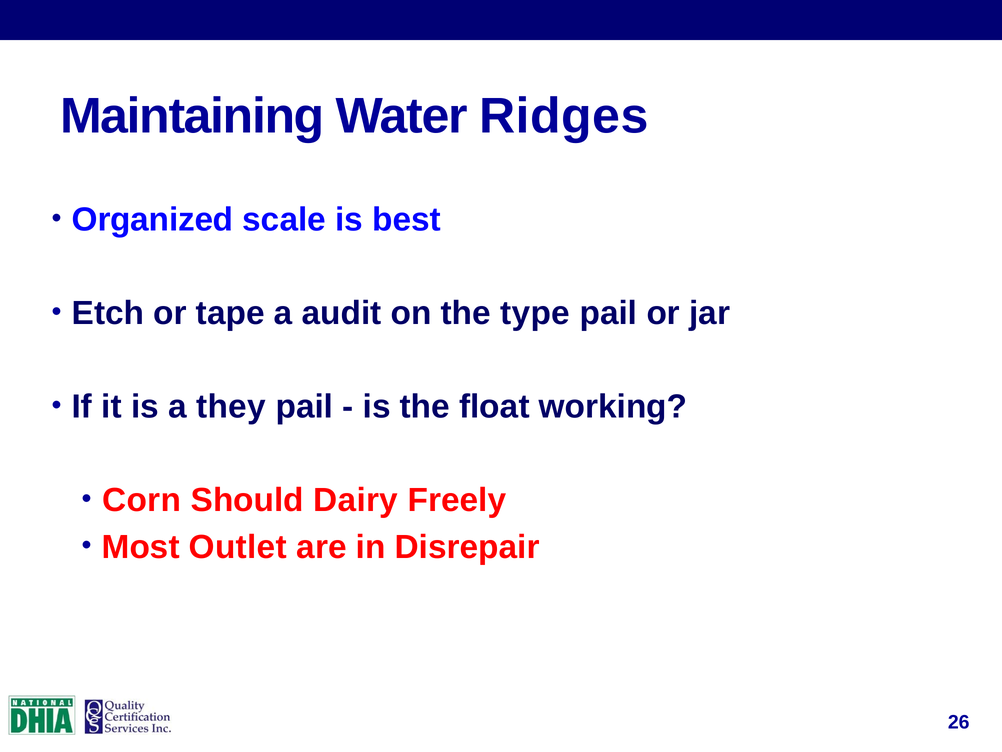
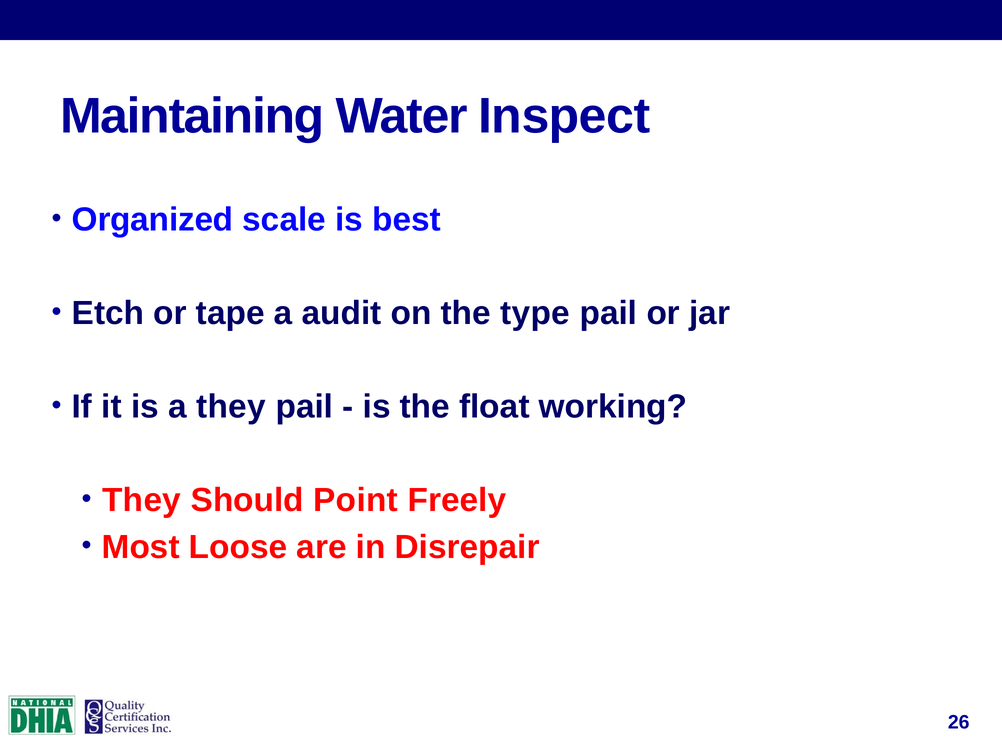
Ridges: Ridges -> Inspect (564, 116)
Corn: Corn -> They (142, 500)
Dairy: Dairy -> Point (356, 500)
Outlet: Outlet -> Loose (238, 547)
